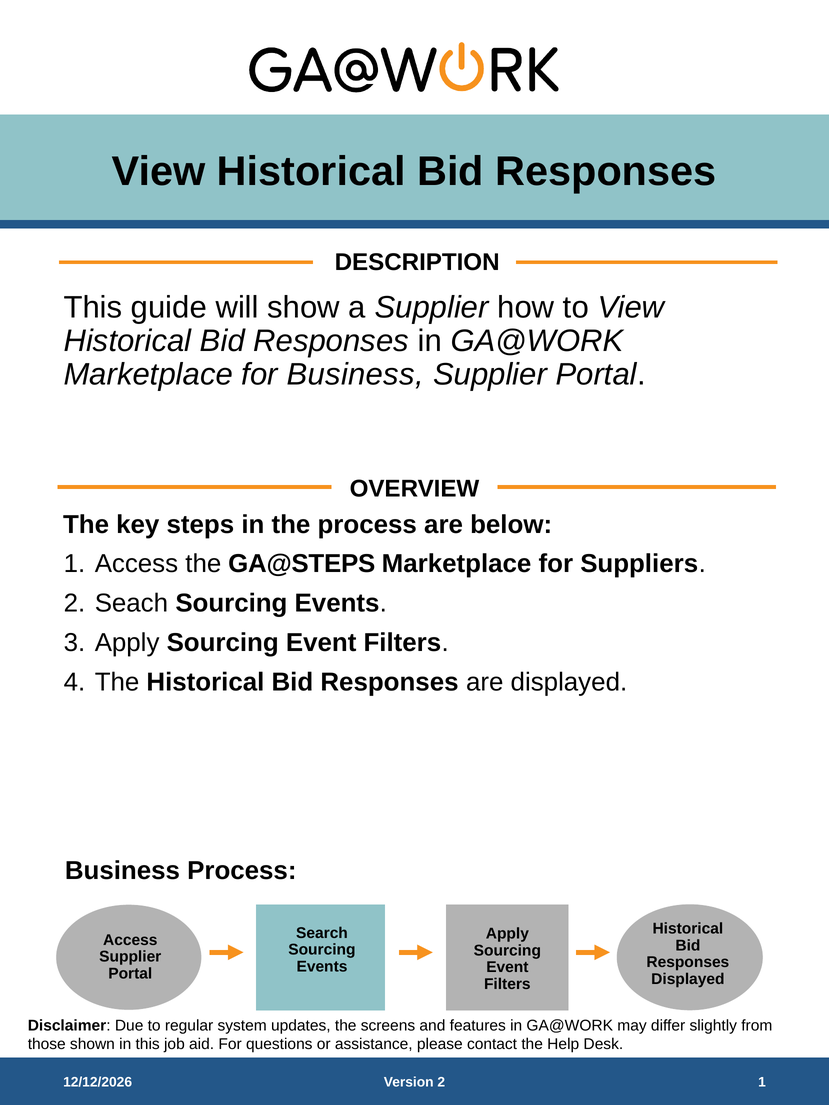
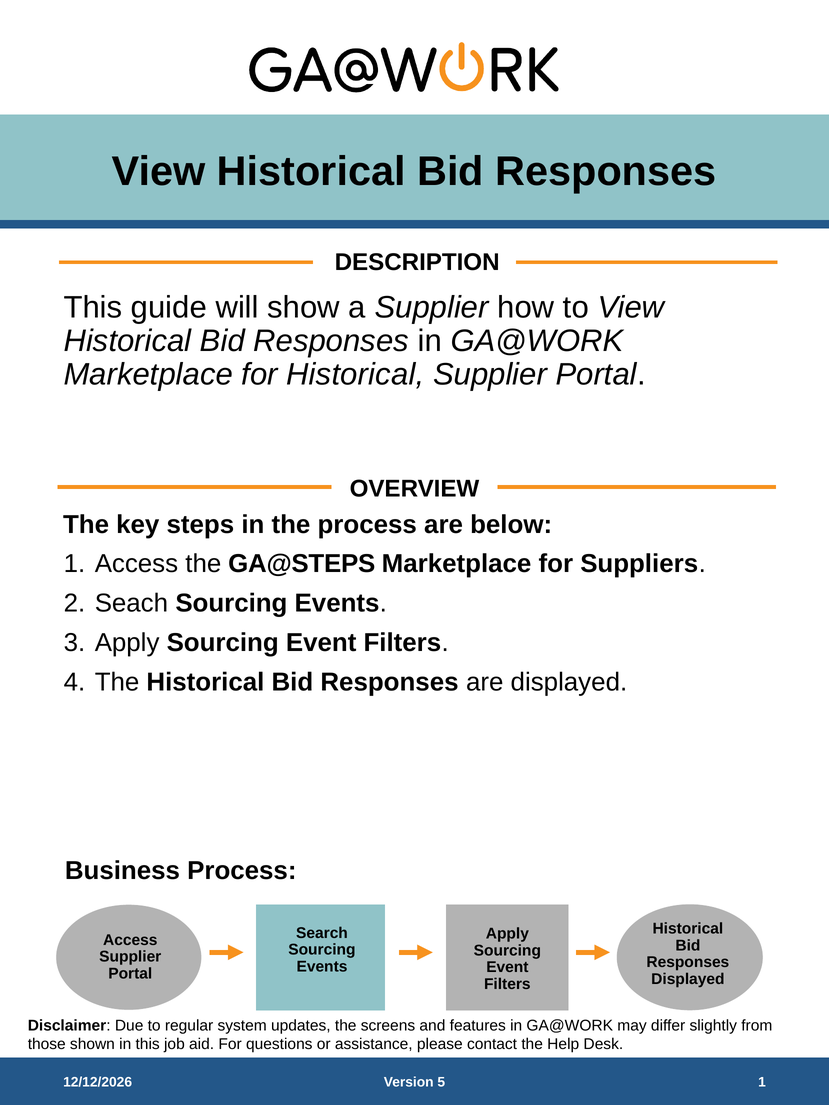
for Business: Business -> Historical (355, 375)
Version 2: 2 -> 5 (441, 1083)
